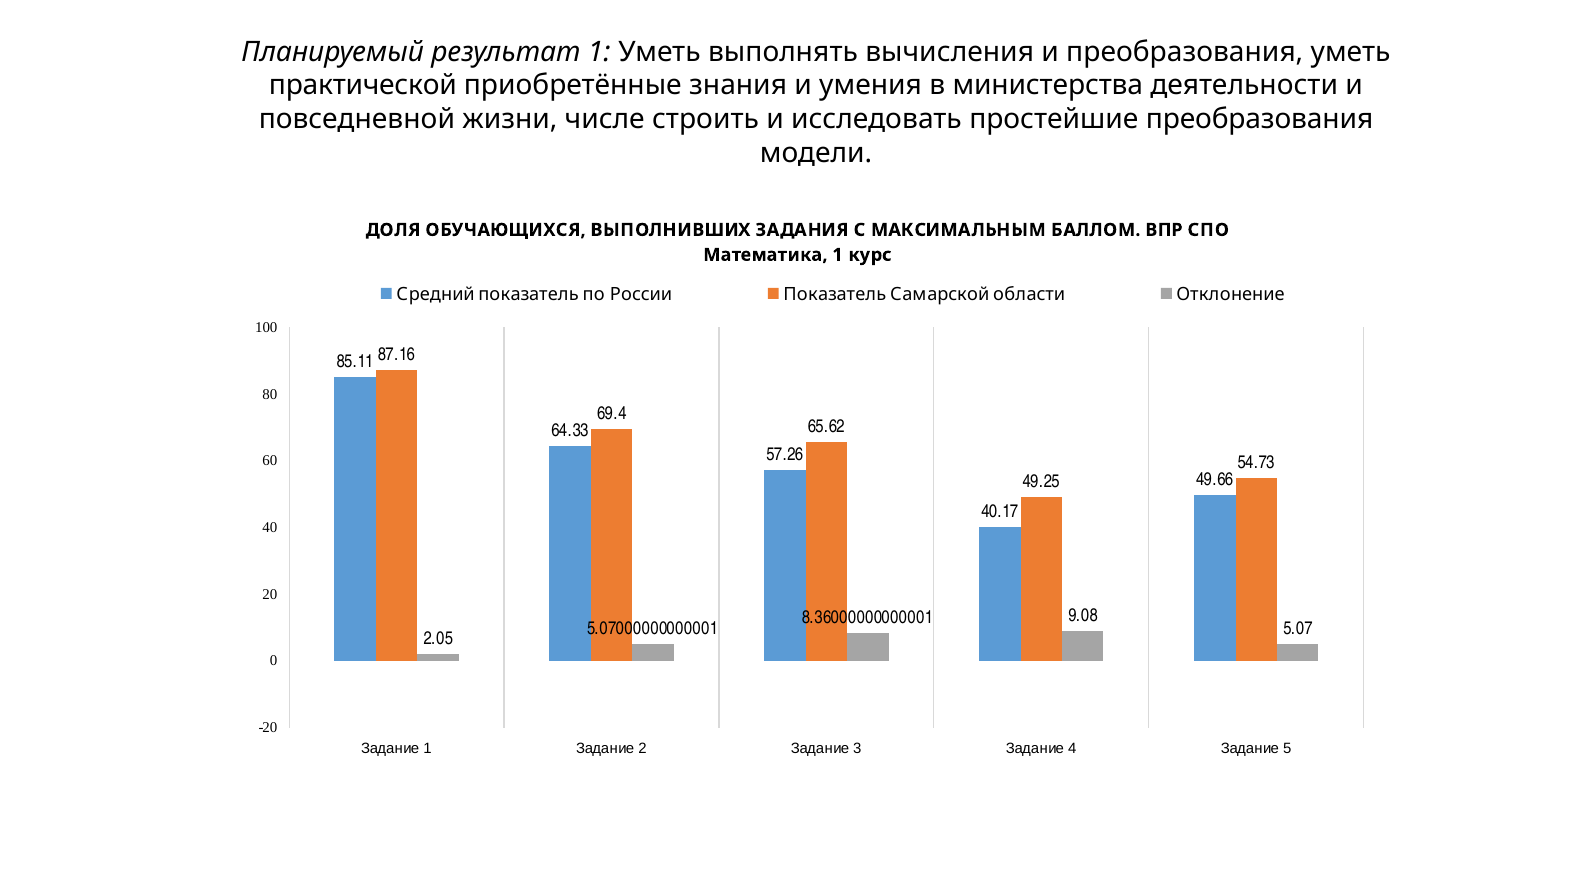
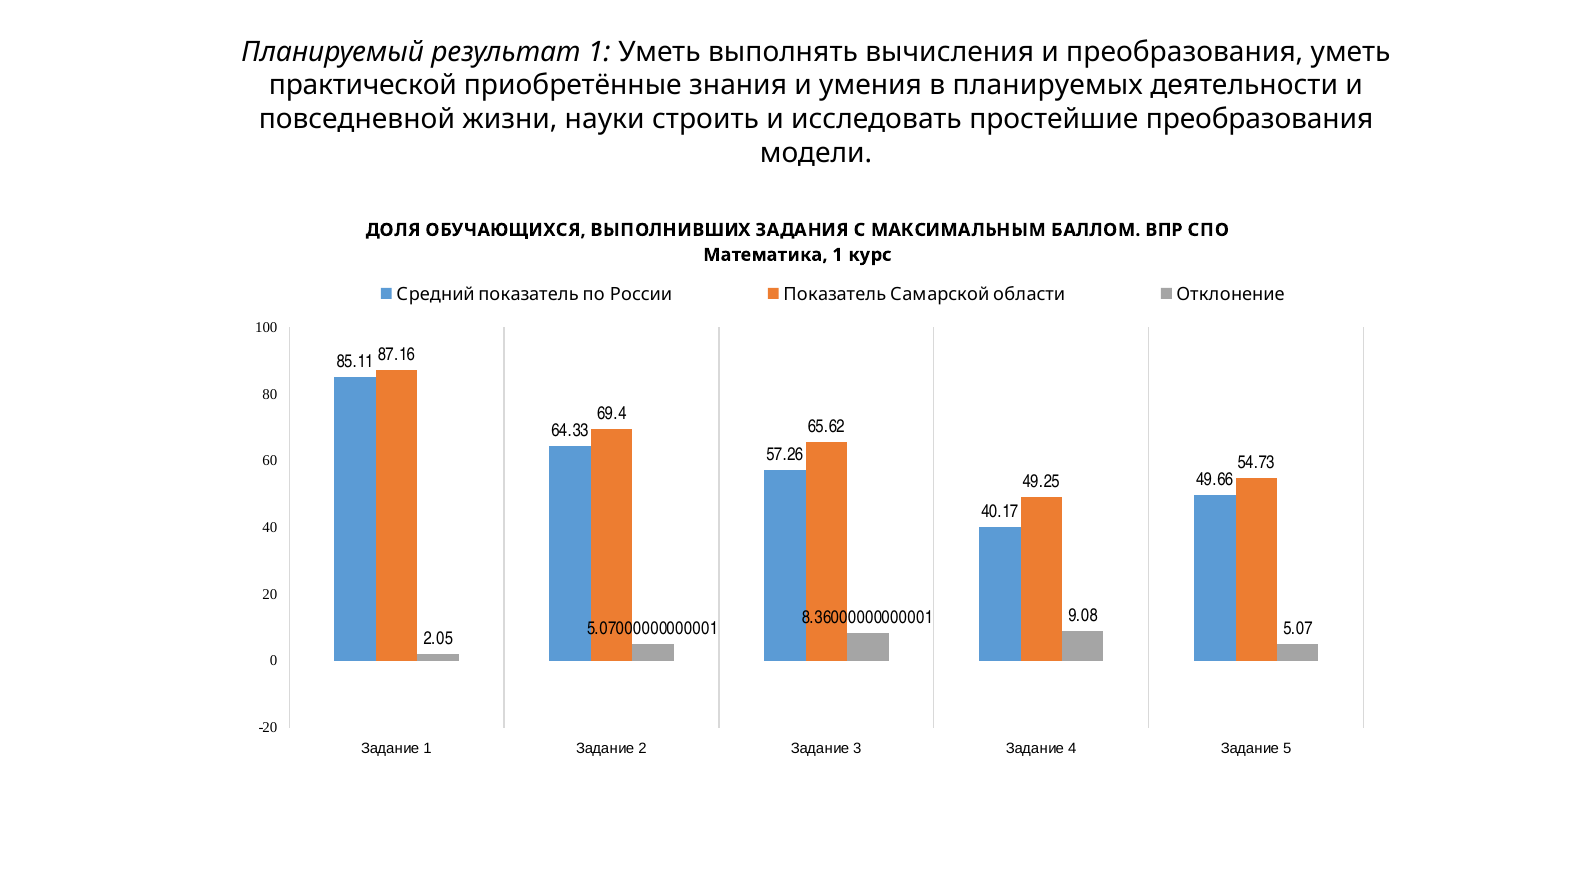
министерства: министерства -> планируемых (1048, 86)
числе: числе -> науки (605, 119)
